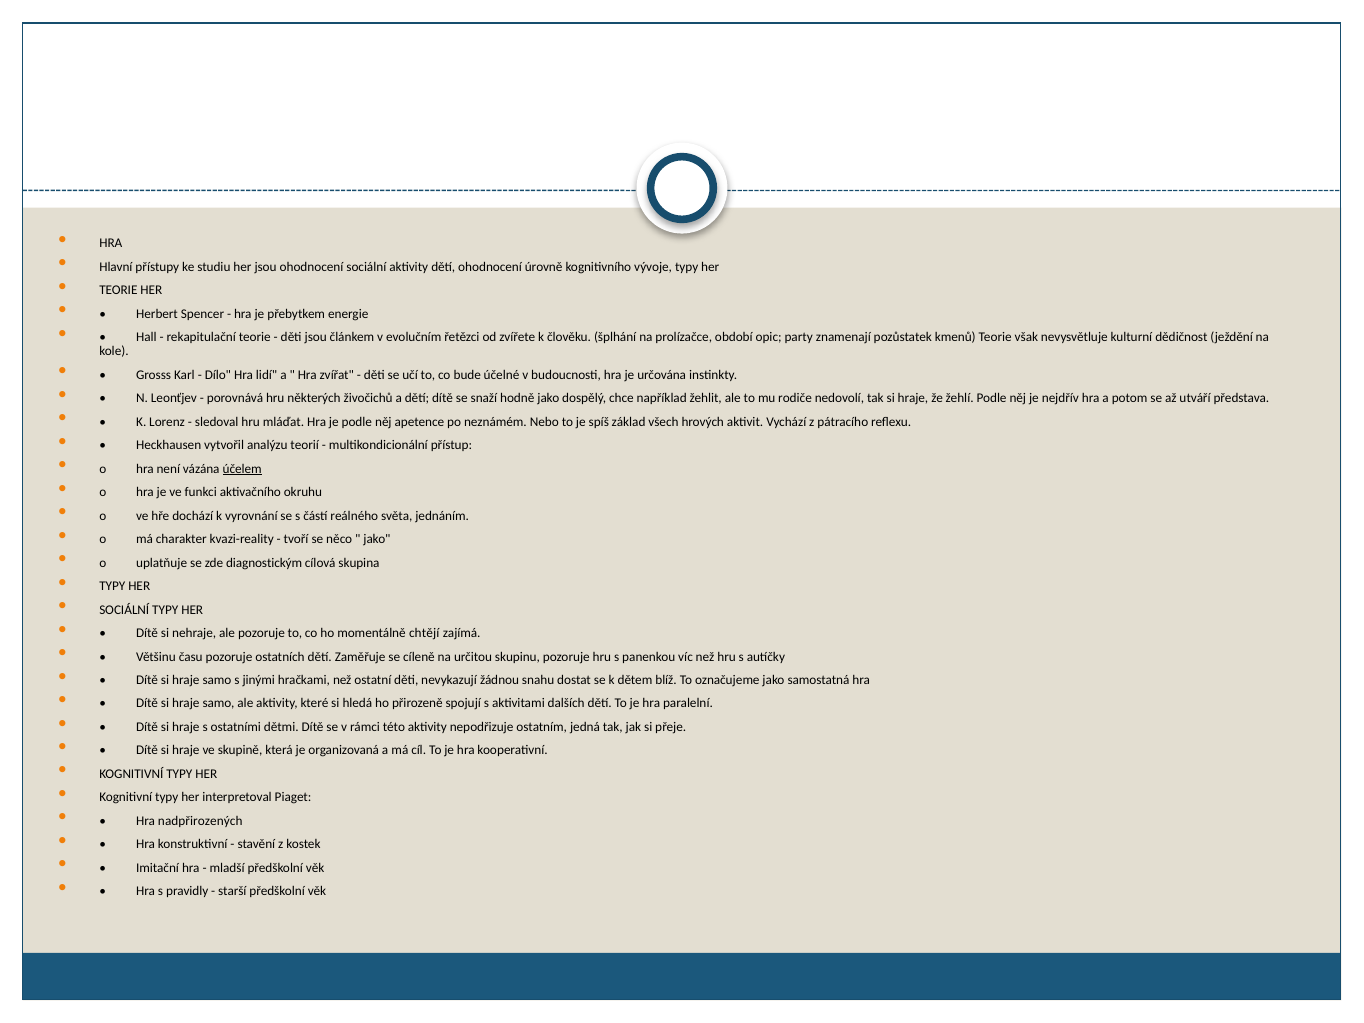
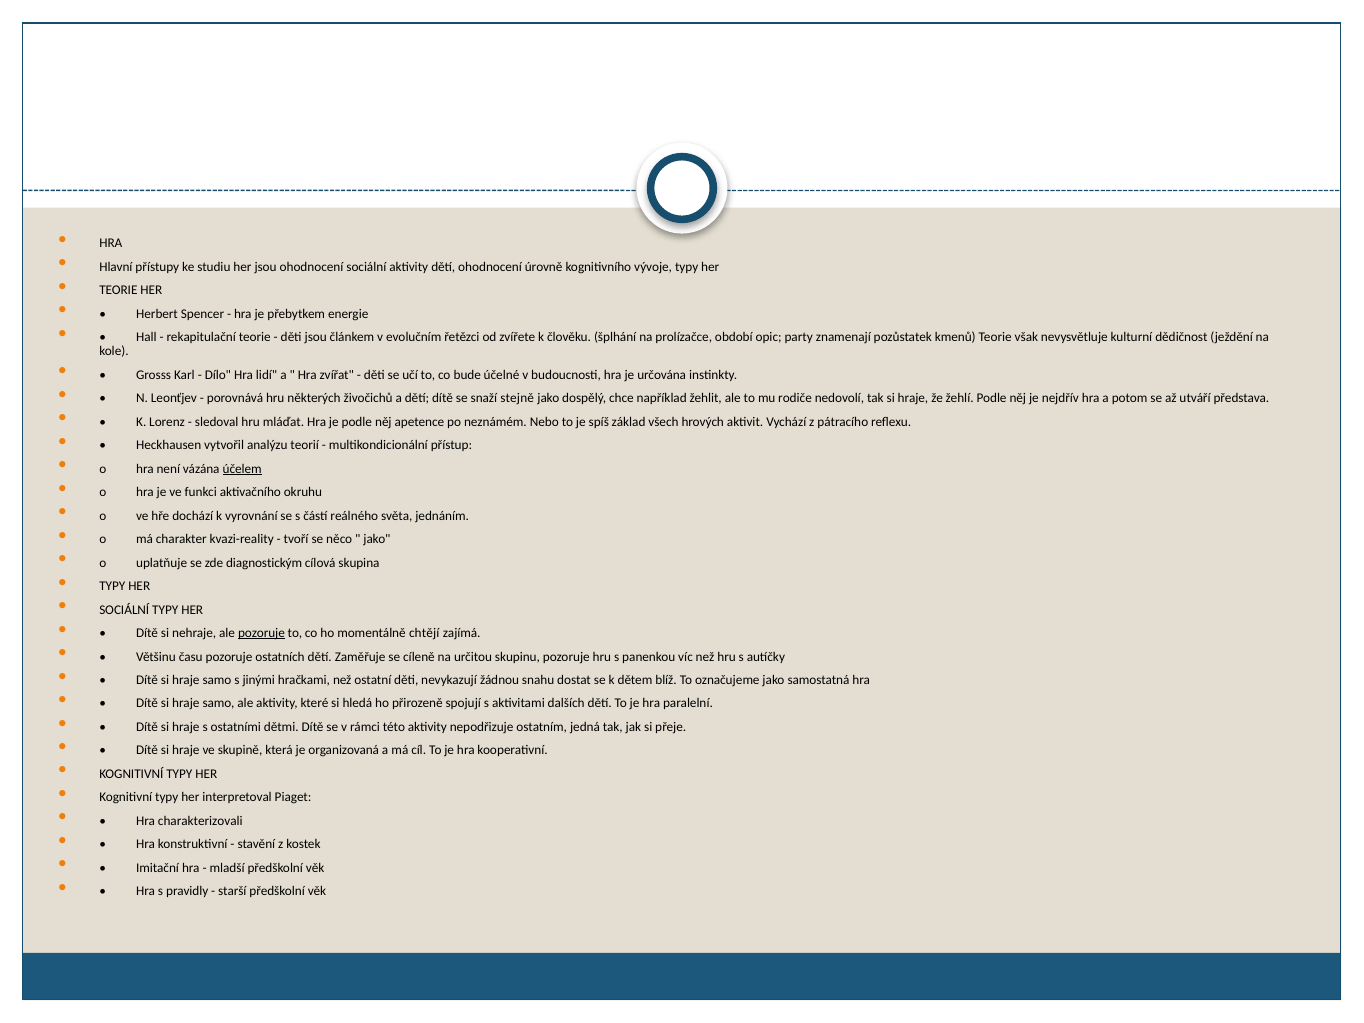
hodně: hodně -> stejně (517, 398)
pozoruje underline: none -> present (261, 633)
nadpřirozených: nadpřirozených -> charakterizovali (200, 821)
